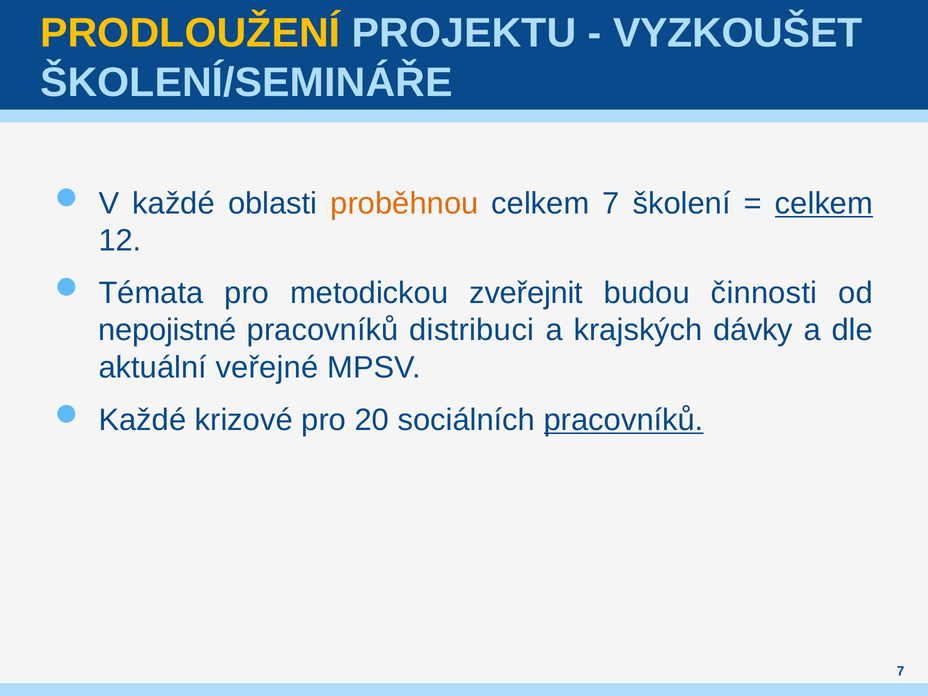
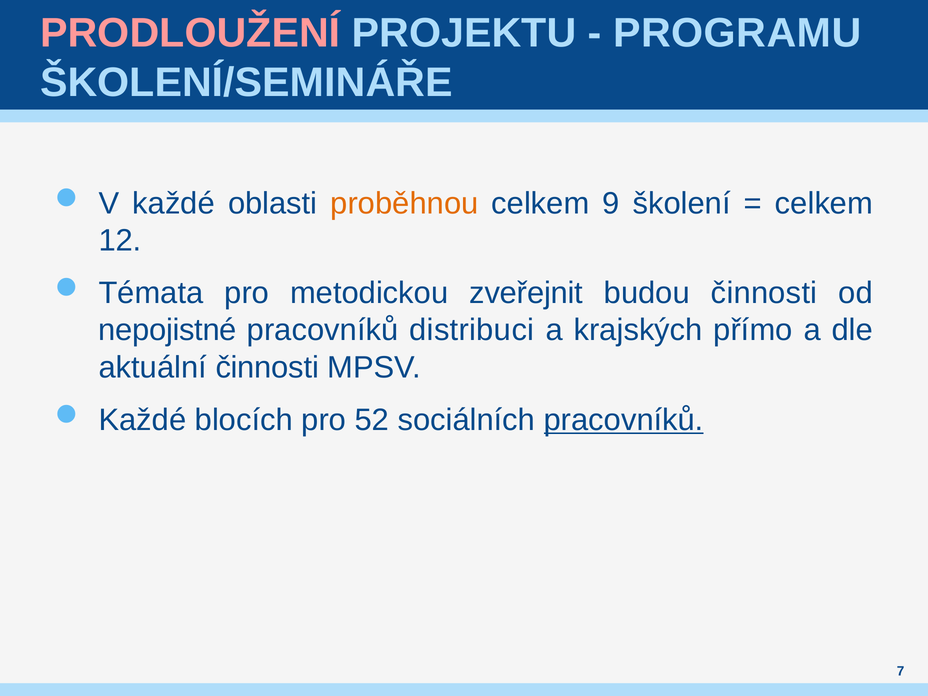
PRODLOUŽENÍ colour: yellow -> pink (190, 33)
VYZKOUŠET: VYZKOUŠET -> PROGRAMU (737, 33)
celkem 7: 7 -> 9 (611, 203)
celkem underline: present -> none (824, 203)
dávky: dávky -> přímo (753, 330)
aktuální veřejné: veřejné -> činnosti (267, 367)
krizové: krizové -> blocích (244, 420)
20: 20 -> 52 (372, 420)
